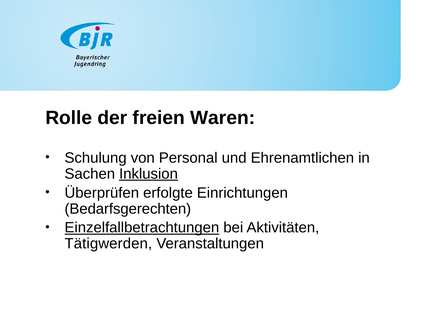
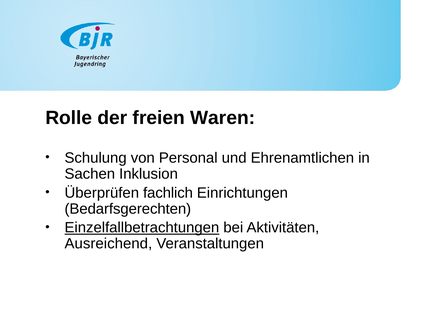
Inklusion underline: present -> none (149, 174)
erfolgte: erfolgte -> fachlich (168, 193)
Tätigwerden: Tätigwerden -> Ausreichend (108, 244)
